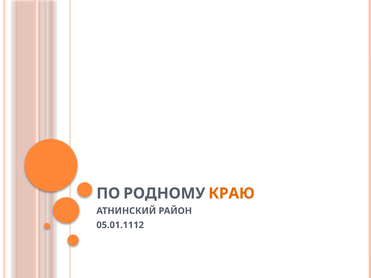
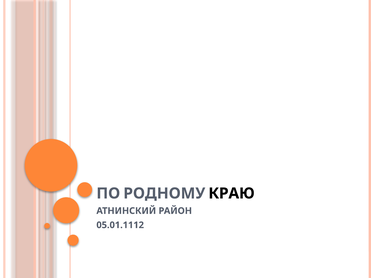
КРАЮ colour: orange -> black (232, 194)
